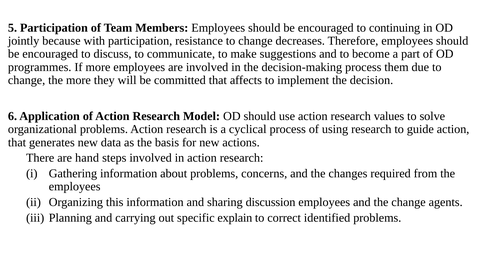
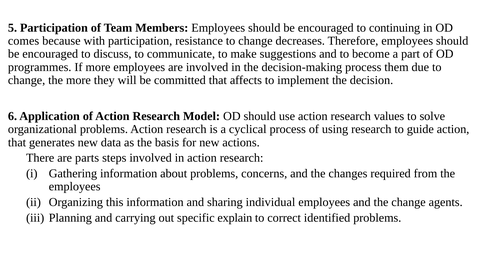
jointly: jointly -> comes (24, 41)
hand: hand -> parts (87, 158)
discussion: discussion -> individual (270, 202)
